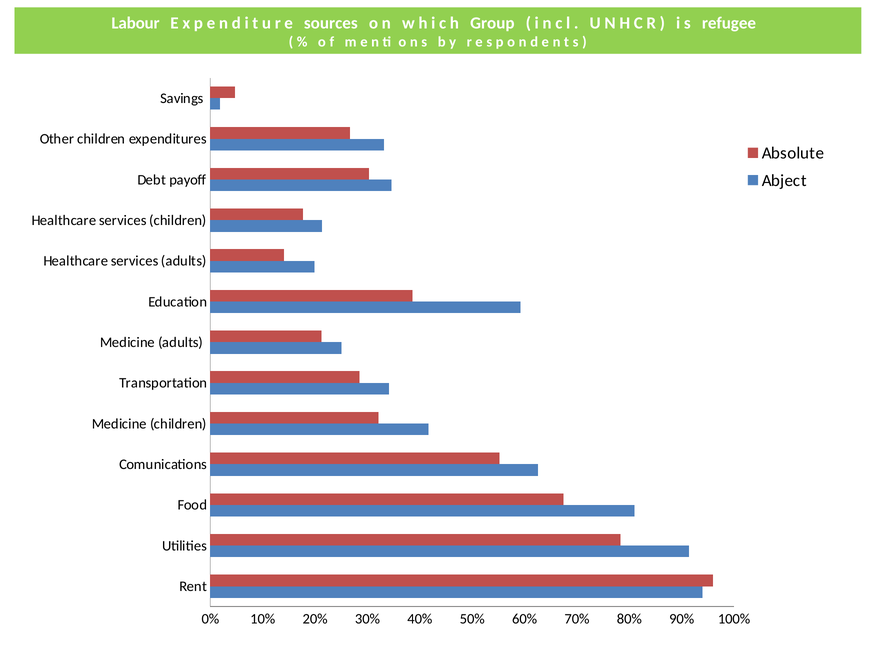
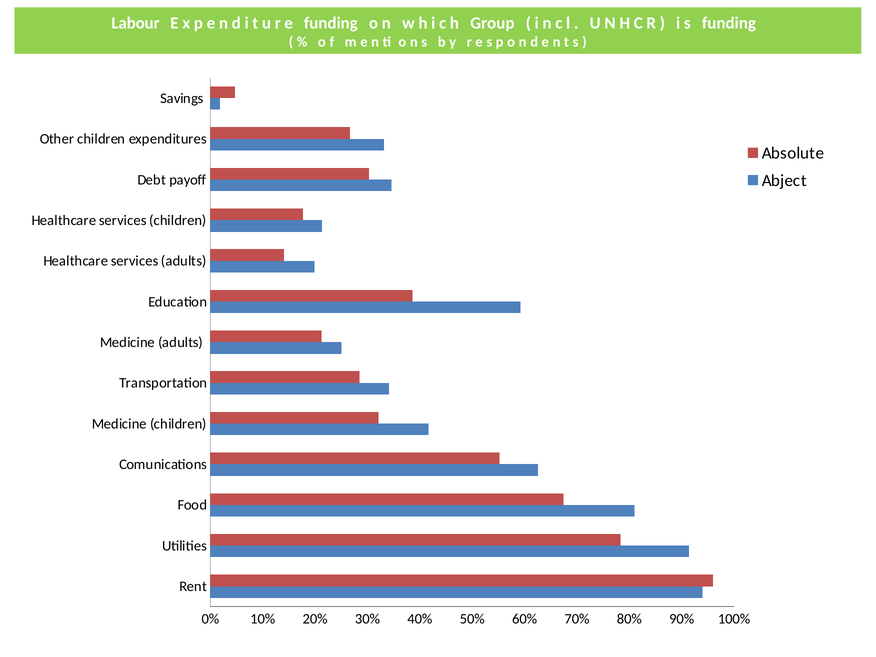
Expenditure sources: sources -> funding (331, 23)
is refugee: refugee -> funding (729, 23)
